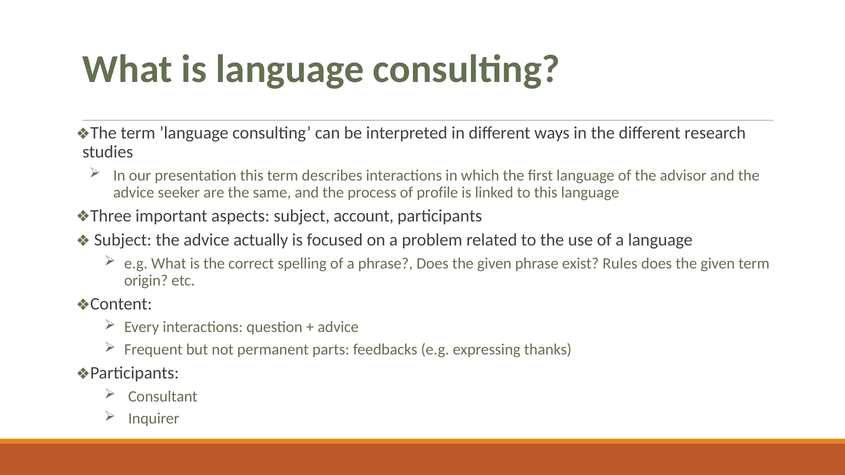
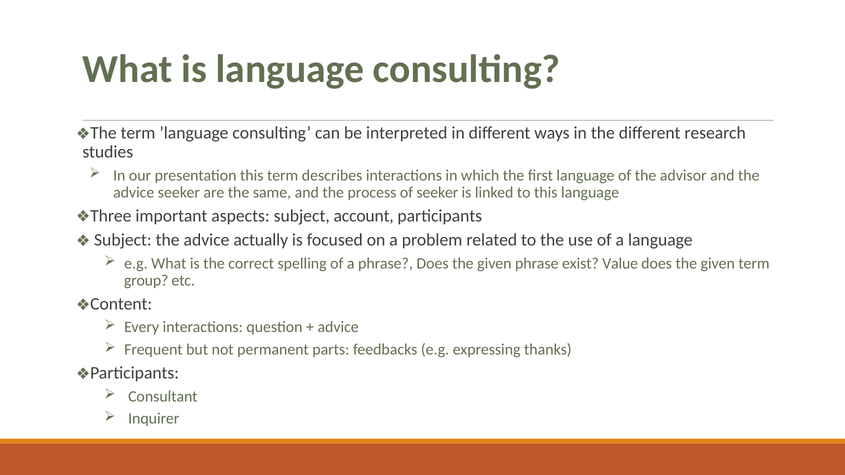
of profile: profile -> seeker (437, 193)
Rules: Rules -> Value (620, 264)
origin: origin -> group (146, 281)
